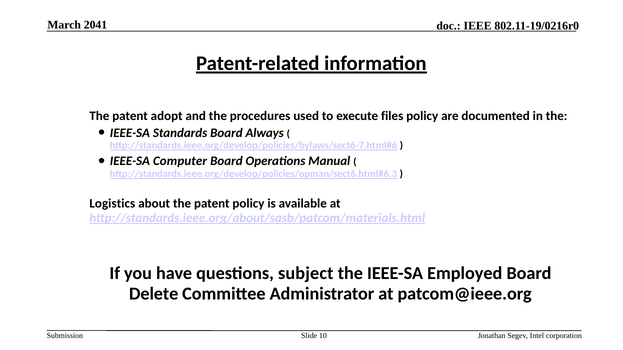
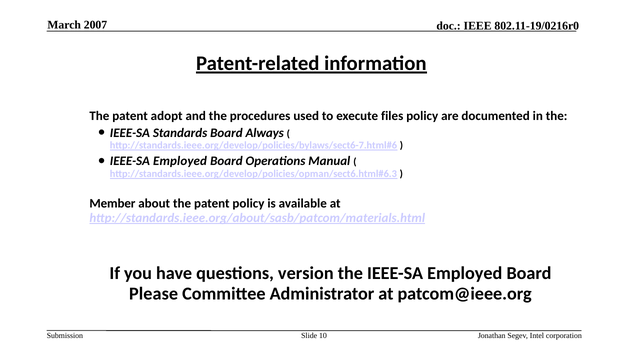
2041: 2041 -> 2007 (96, 25)
Computer: Computer -> Employed (180, 161)
Logistics: Logistics -> Member (112, 204)
subject: subject -> version (306, 274)
Delete: Delete -> Please (154, 294)
